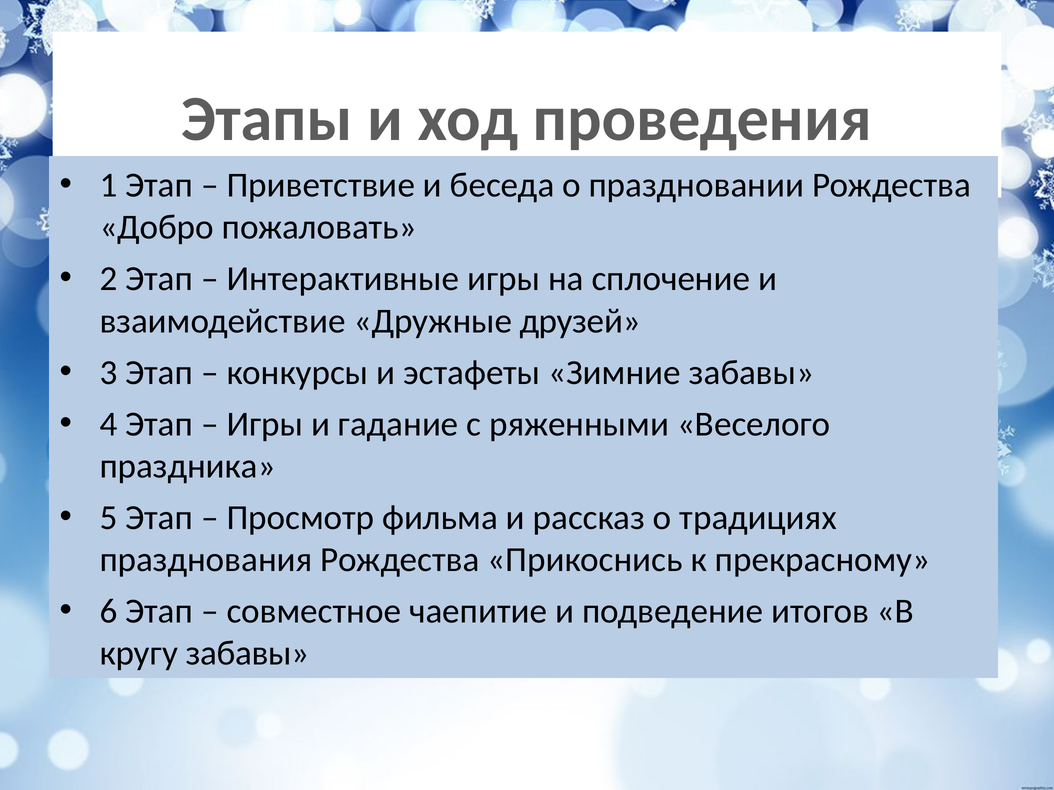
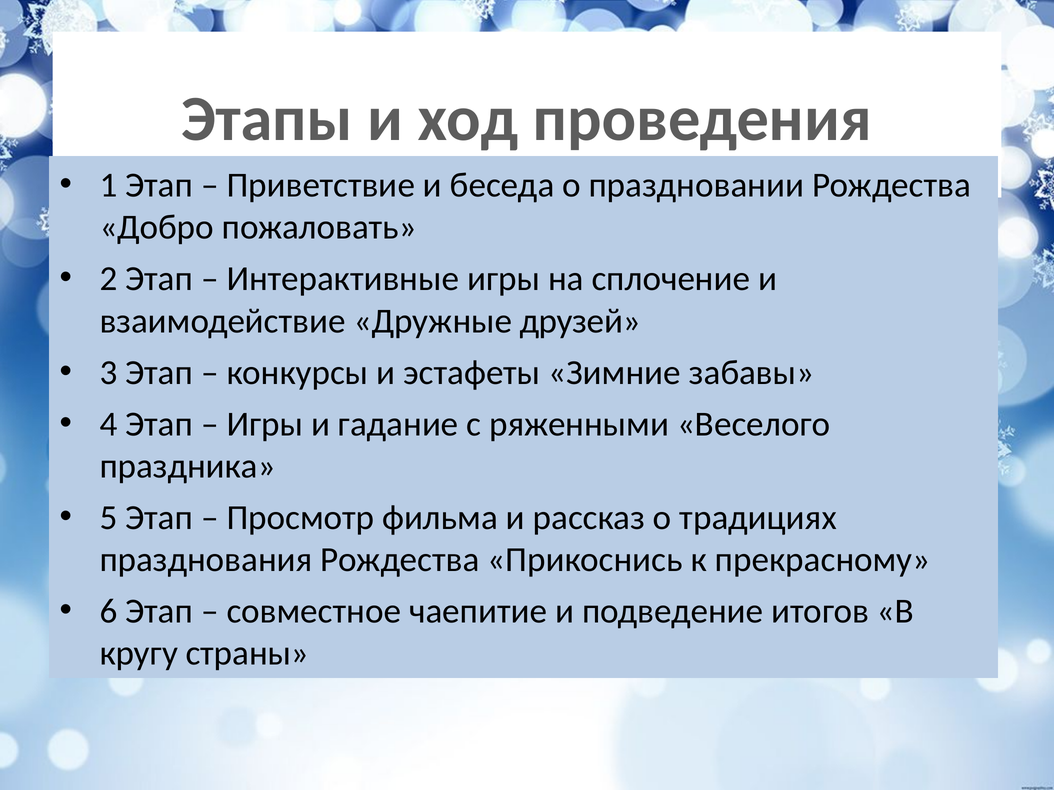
кругу забавы: забавы -> страны (247, 654)
